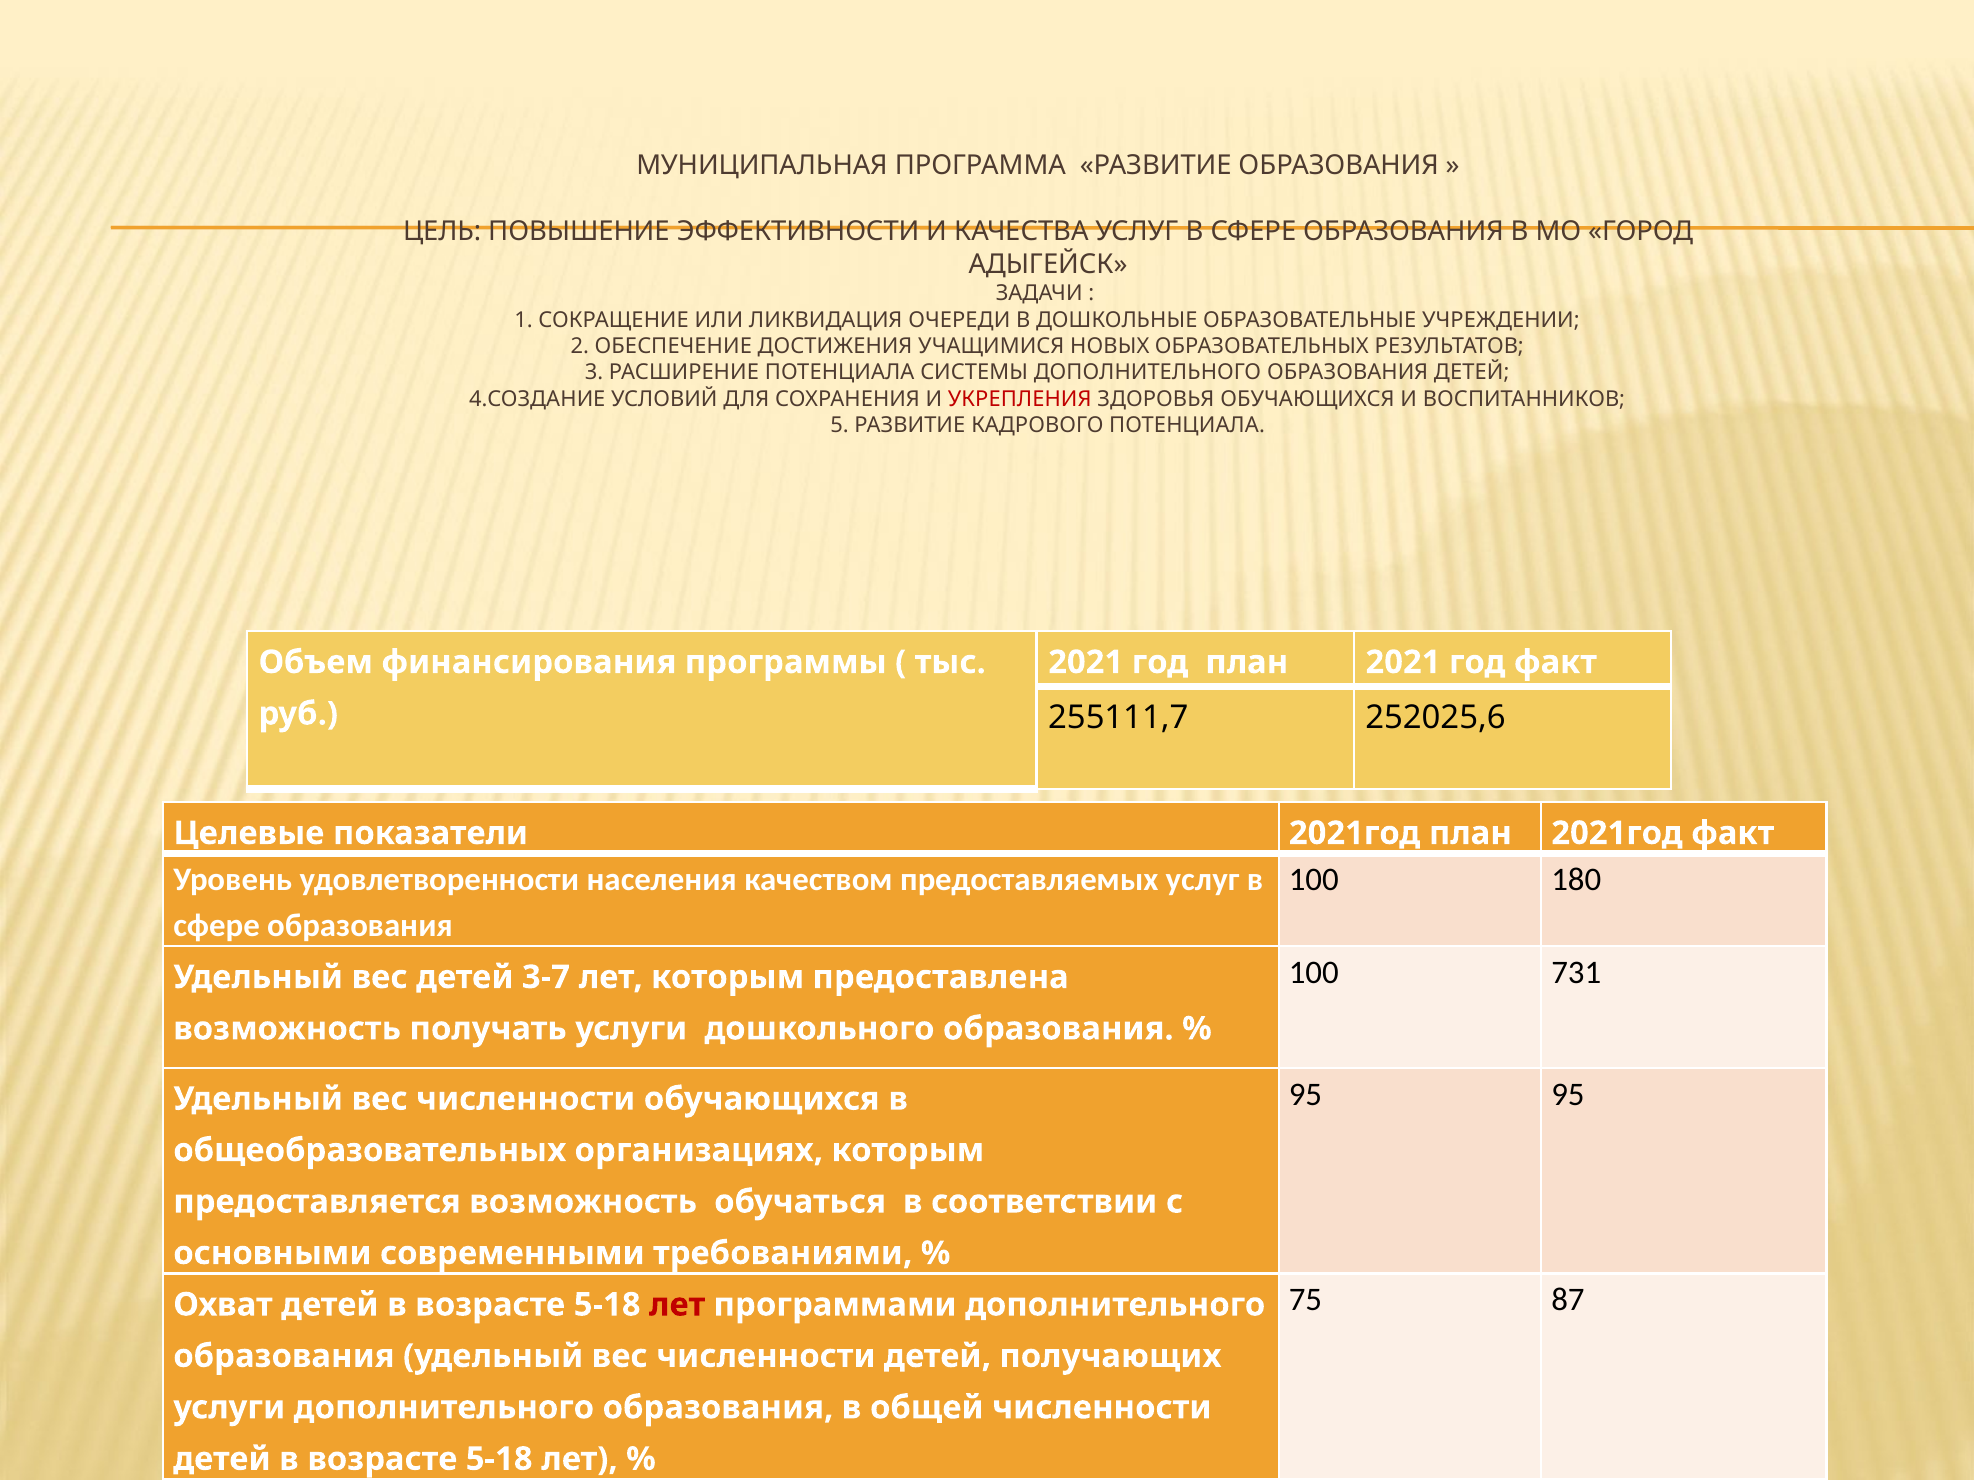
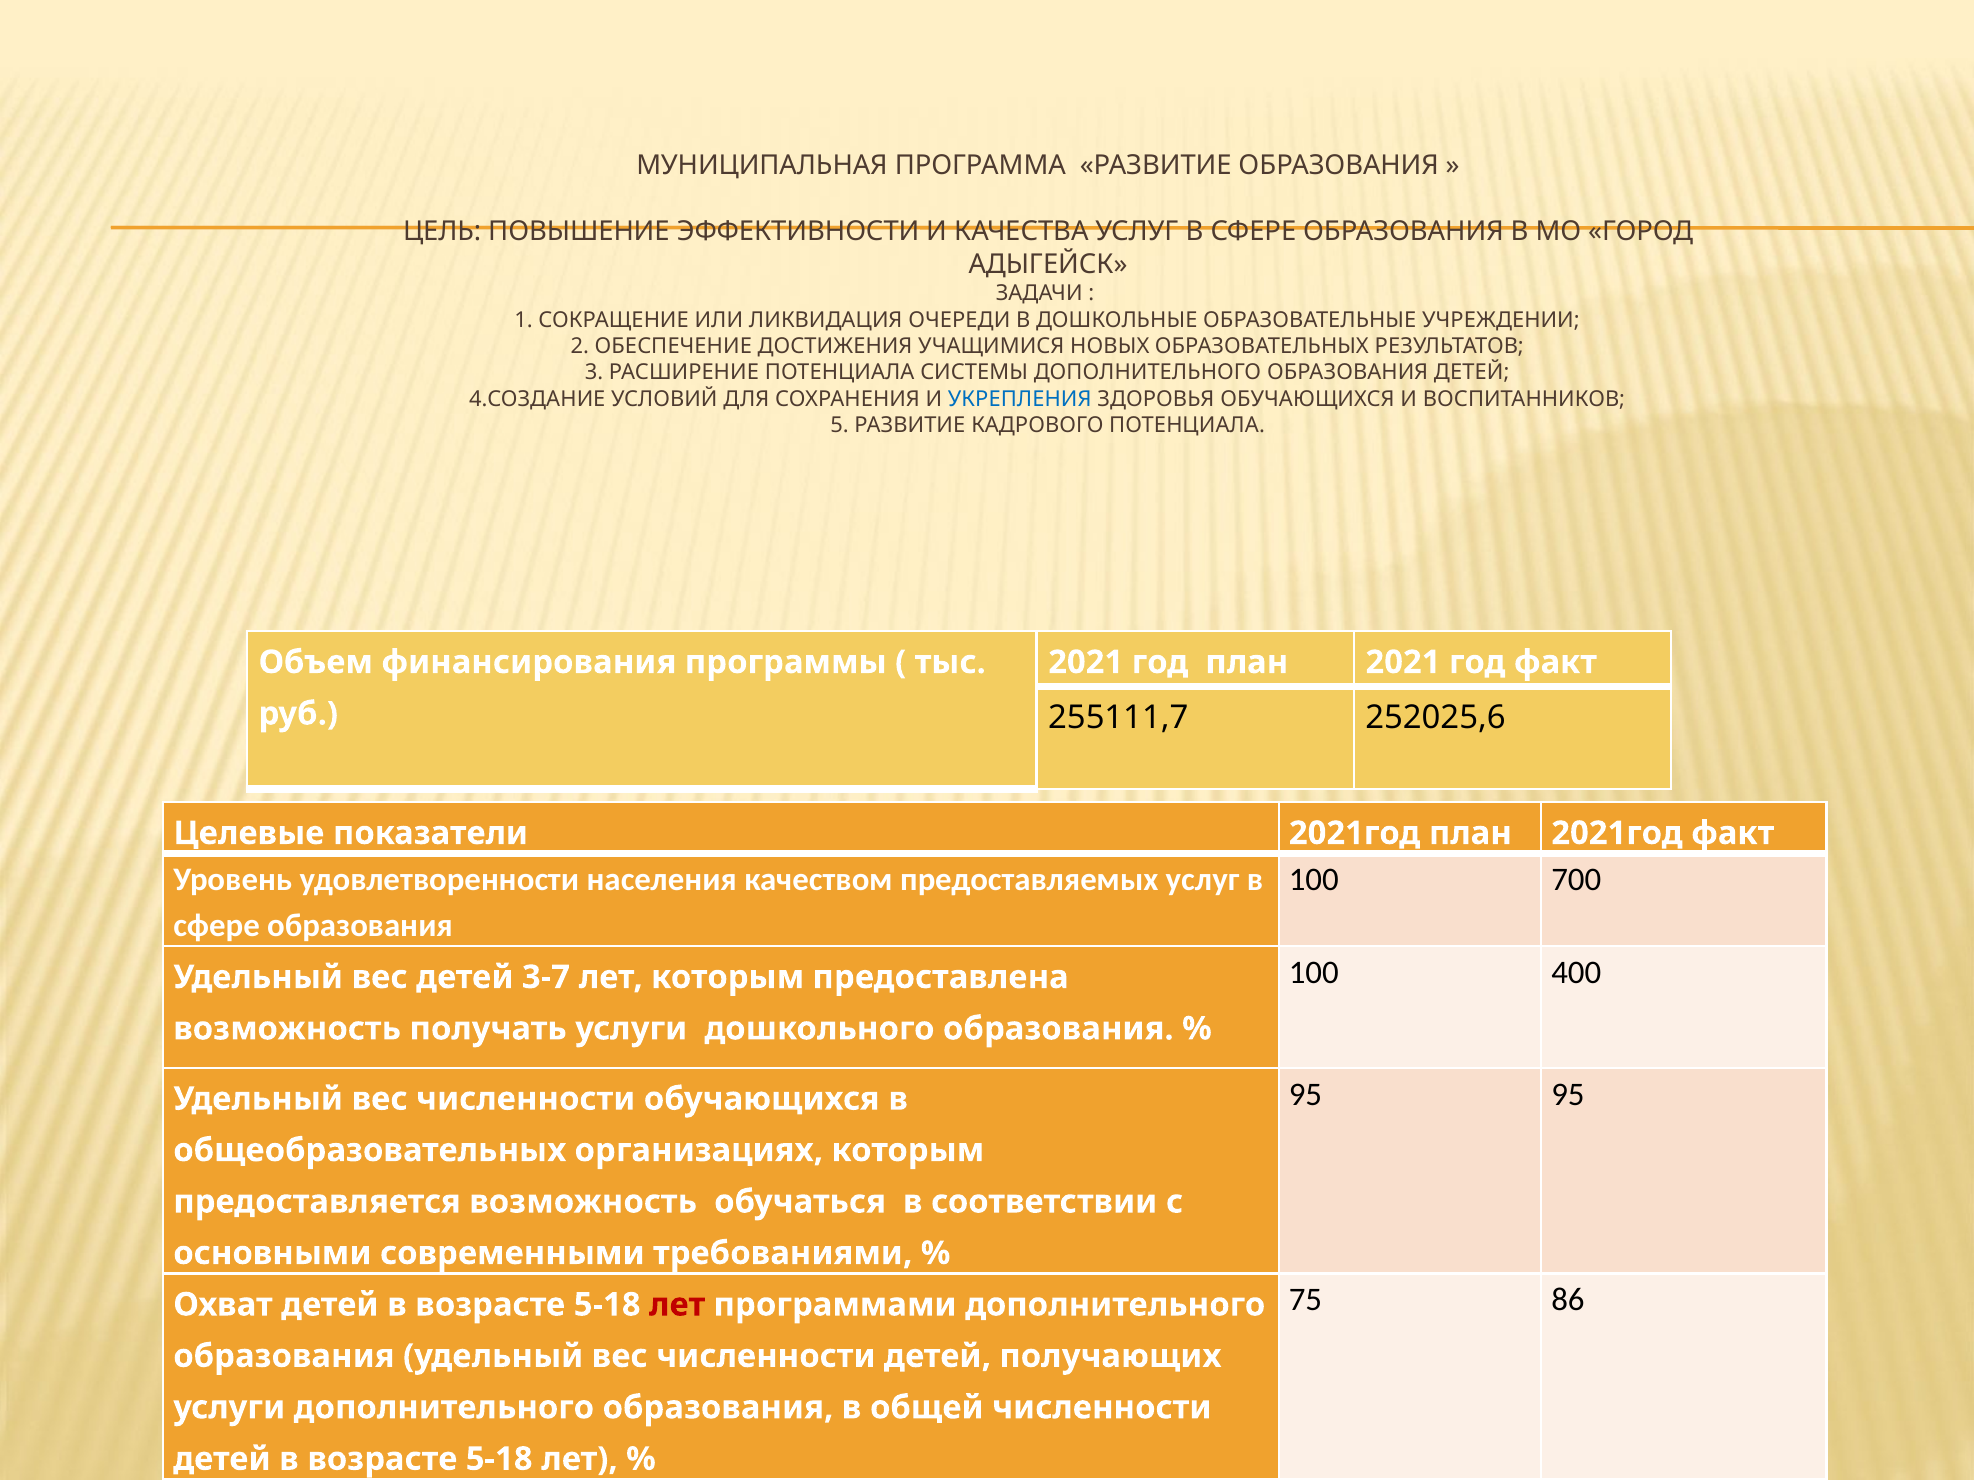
УКРЕПЛЕНИЯ colour: red -> blue (1020, 399)
180: 180 -> 700 (1576, 880)
731: 731 -> 400 (1576, 973)
87: 87 -> 86 (1568, 1300)
